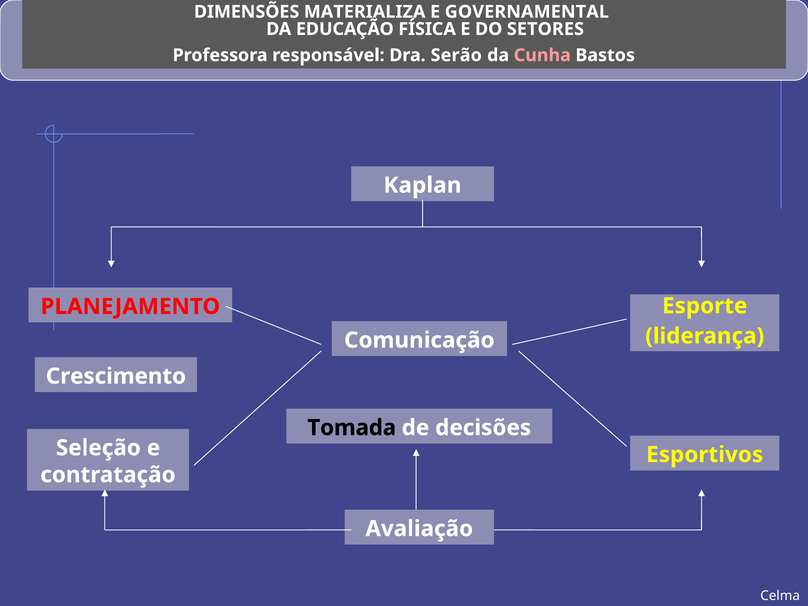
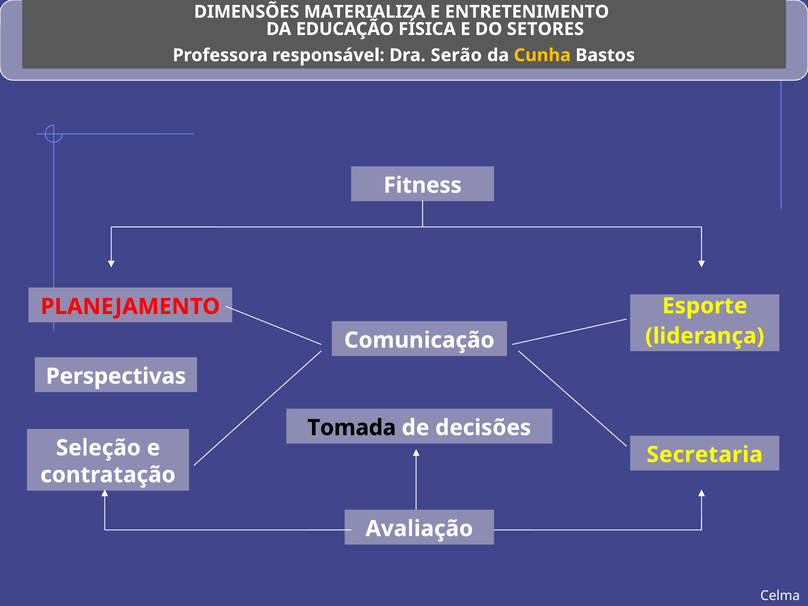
GOVERNAMENTAL: GOVERNAMENTAL -> ENTRETENIMENTO (527, 12)
Cunha colour: pink -> yellow (542, 55)
Kaplan: Kaplan -> Fitness (423, 185)
Crescimento: Crescimento -> Perspectivas (116, 376)
Esportivos: Esportivos -> Secretaria (705, 455)
